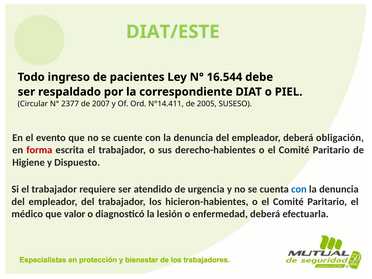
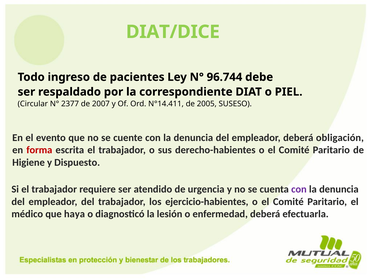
DIAT/ESTE: DIAT/ESTE -> DIAT/DICE (173, 32)
16.544: 16.544 -> 96.744 (224, 77)
con colour: blue -> purple (299, 189)
hicieron-habientes: hicieron-habientes -> ejercicio-habientes (207, 202)
valor: valor -> haya (74, 214)
